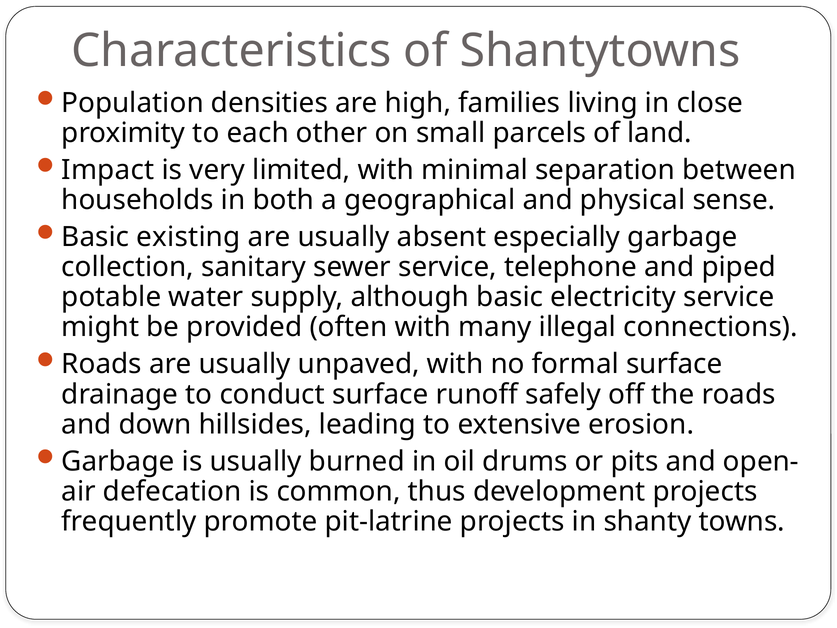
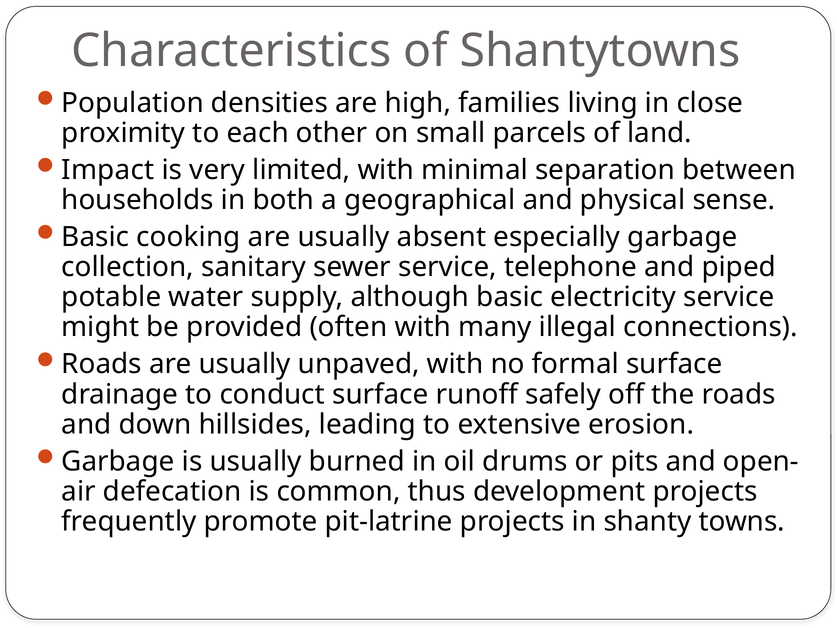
existing: existing -> cooking (188, 237)
